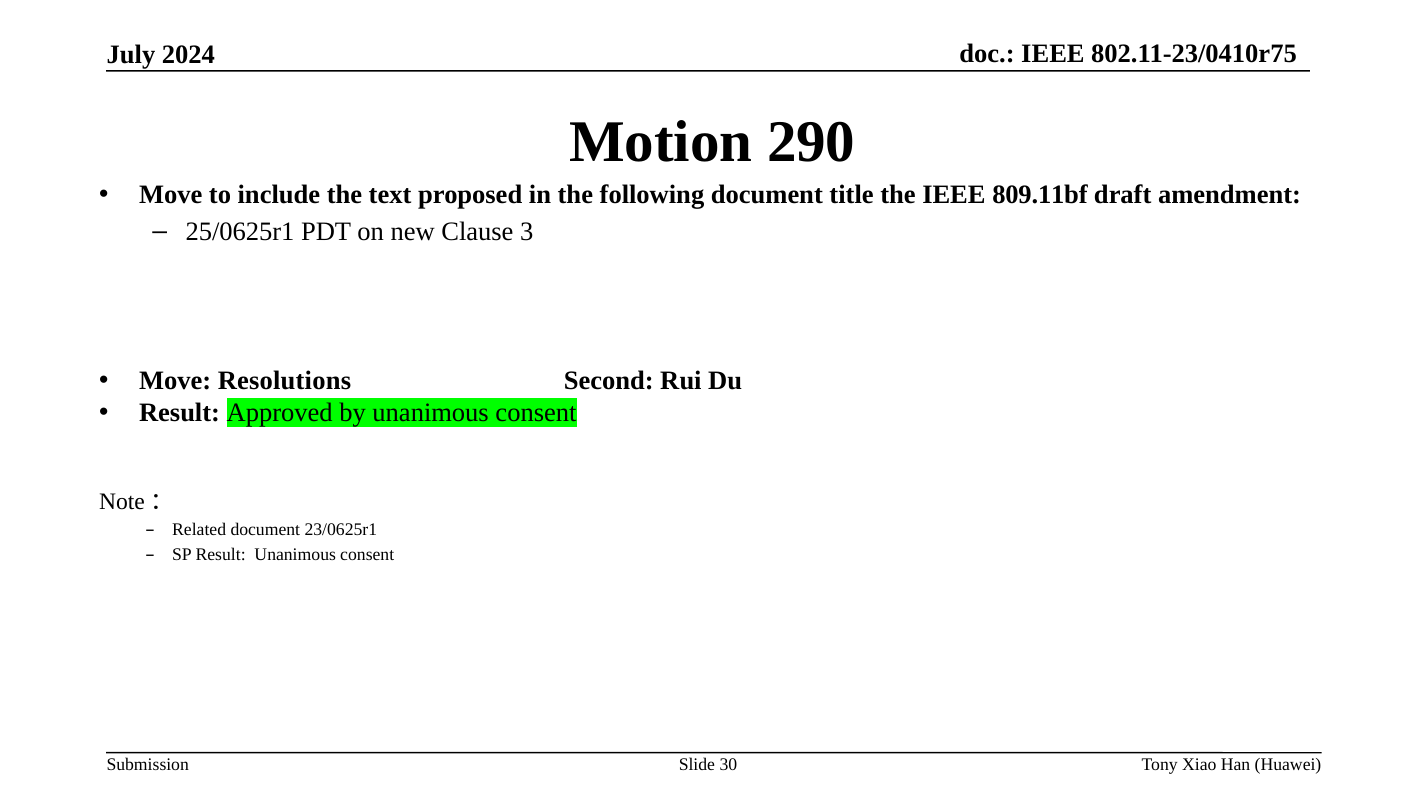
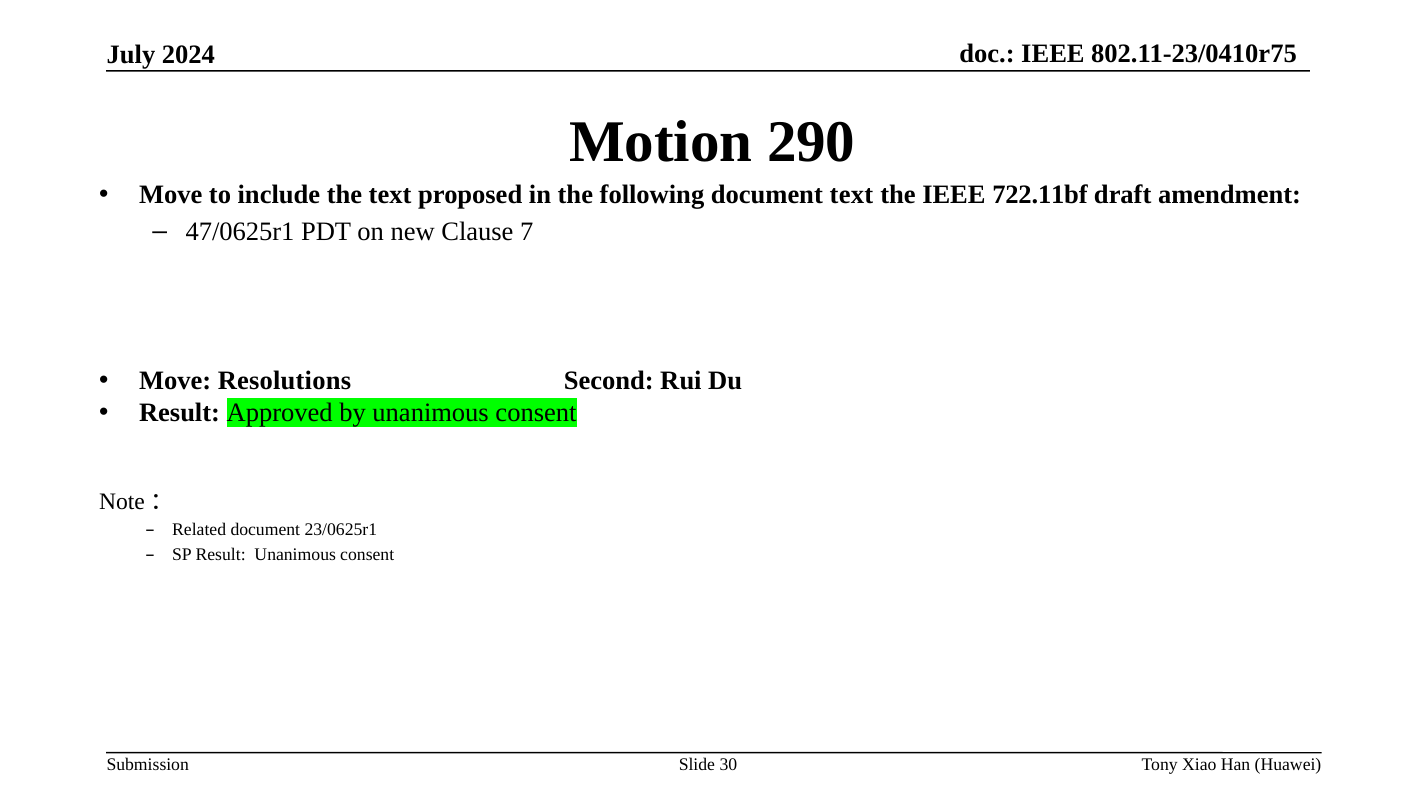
document title: title -> text (851, 195)
809.11bf: 809.11bf -> 722.11bf (1040, 195)
25/0625r1: 25/0625r1 -> 47/0625r1 (240, 232)
3: 3 -> 7 (527, 232)
